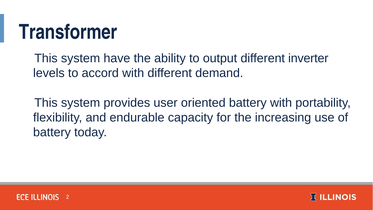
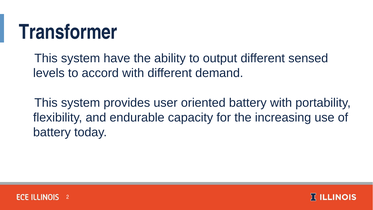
inverter: inverter -> sensed (308, 58)
